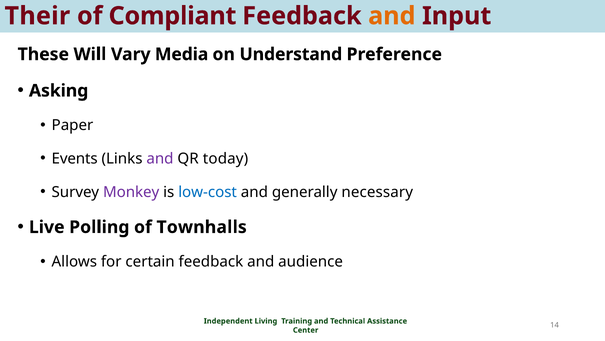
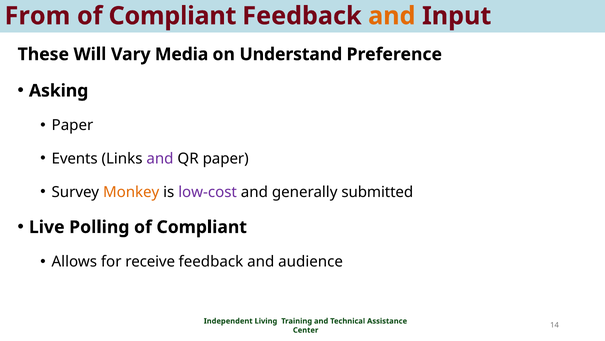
Their: Their -> From (37, 16)
QR today: today -> paper (226, 158)
Monkey colour: purple -> orange (131, 192)
low-cost colour: blue -> purple (208, 192)
necessary: necessary -> submitted (377, 192)
Polling of Townhalls: Townhalls -> Compliant (202, 227)
certain: certain -> receive (150, 261)
